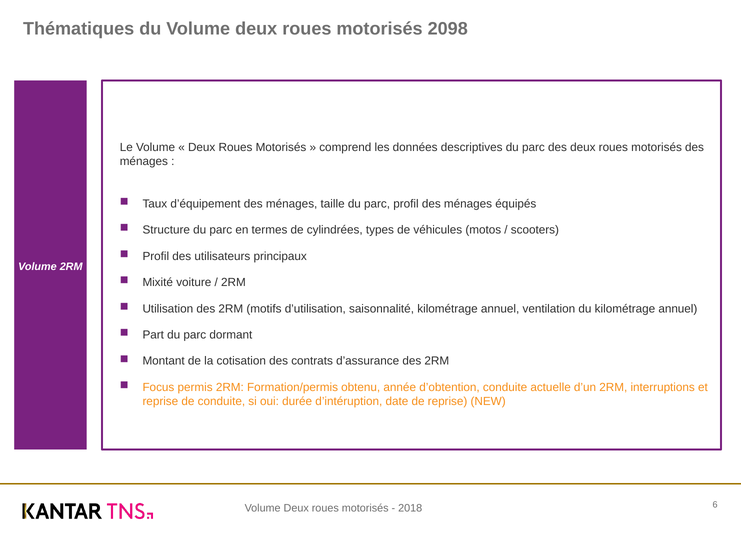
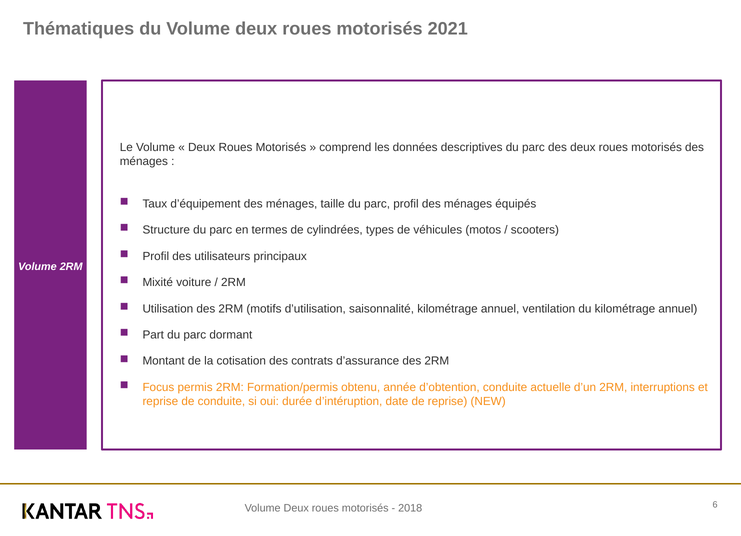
2098: 2098 -> 2021 (448, 29)
